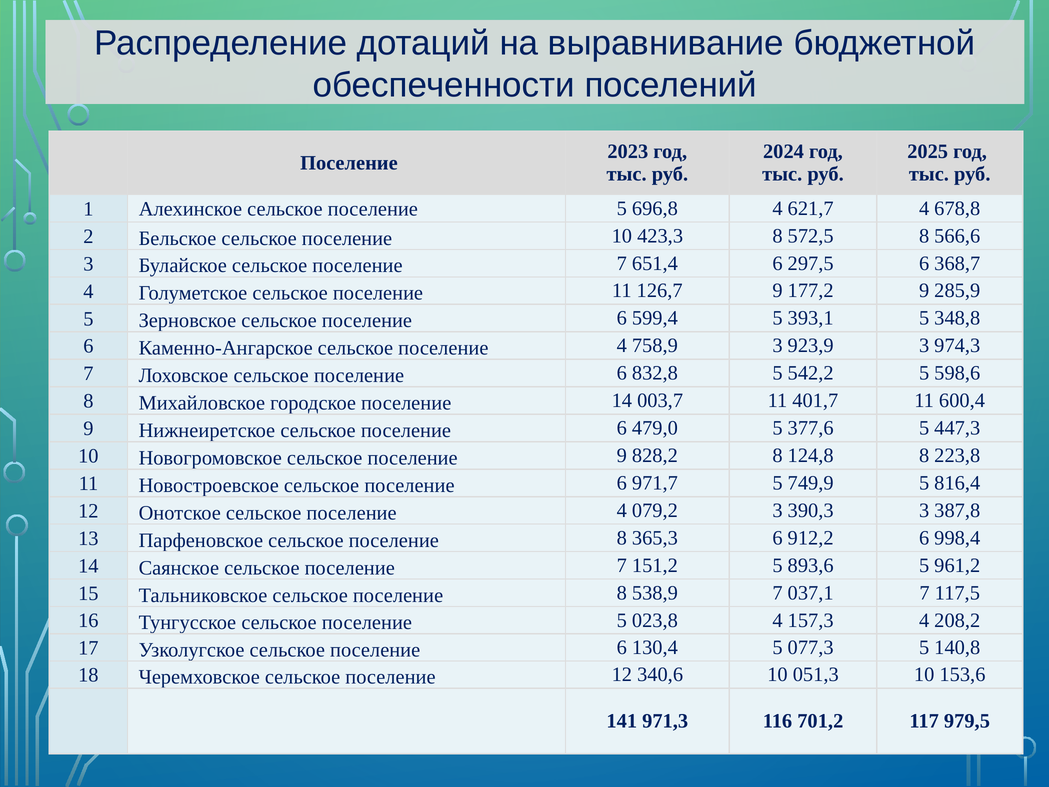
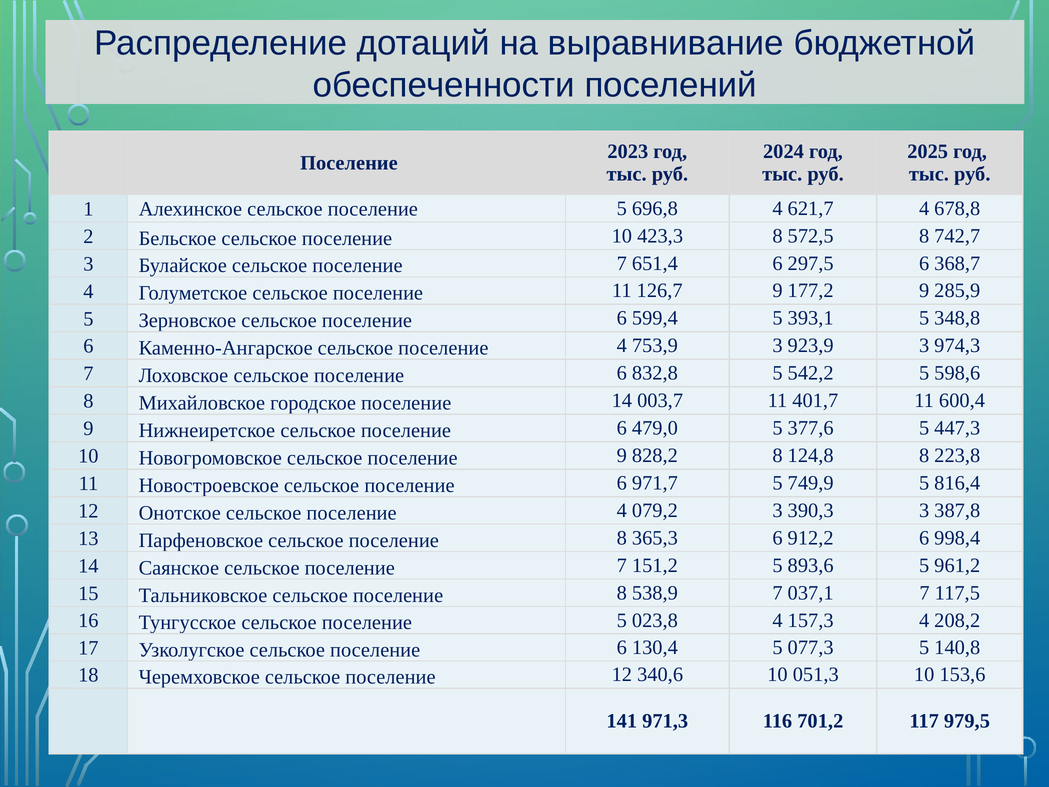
566,6: 566,6 -> 742,7 (957, 236)
758,9: 758,9 -> 753,9 (655, 346)
